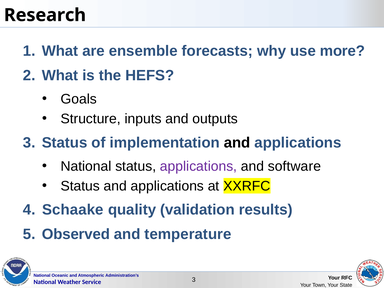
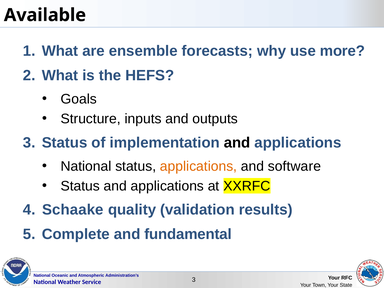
Research: Research -> Available (45, 15)
applications colour: purple -> orange (199, 166)
Observed: Observed -> Complete (76, 234)
temperature: temperature -> fundamental (188, 234)
